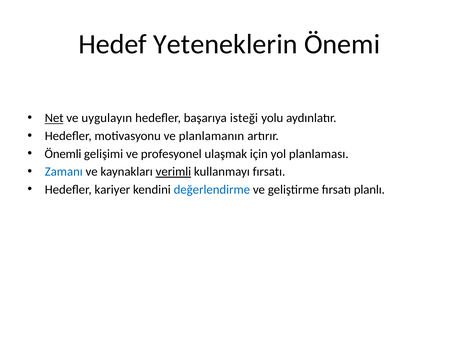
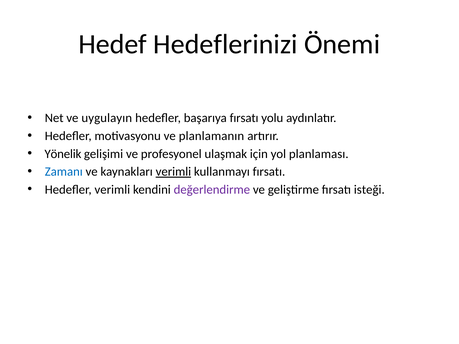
Yeteneklerin: Yeteneklerin -> Hedeflerinizi (225, 44)
Net underline: present -> none (54, 118)
başarıya isteği: isteği -> fırsatı (244, 118)
Önemli: Önemli -> Yönelik (63, 154)
Hedefler kariyer: kariyer -> verimli (112, 190)
değerlendirme colour: blue -> purple (212, 190)
planlı: planlı -> isteği (369, 190)
